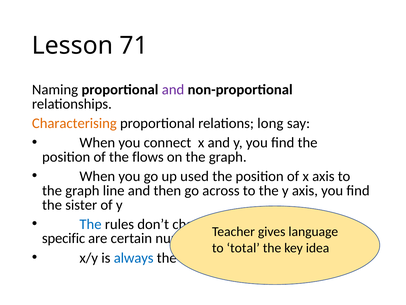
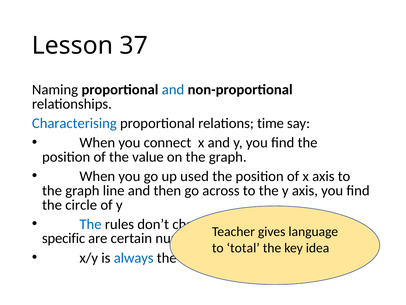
71: 71 -> 37 (134, 45)
and colour: purple -> blue (173, 90)
Characterising colour: orange -> blue (74, 123)
long: long -> time (271, 123)
flows: flows -> value (148, 157)
sister: sister -> circle (81, 205)
